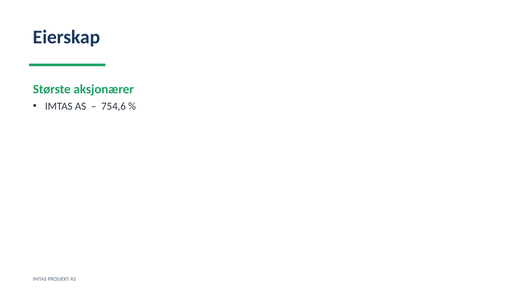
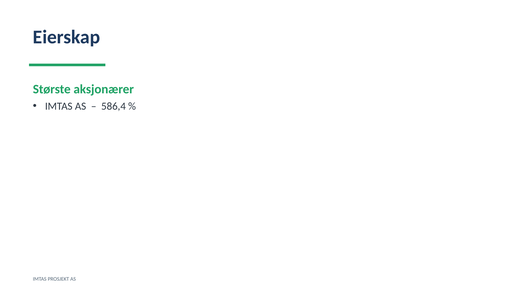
754,6: 754,6 -> 586,4 (114, 106)
